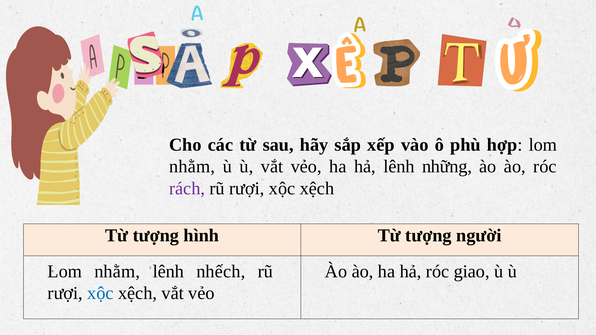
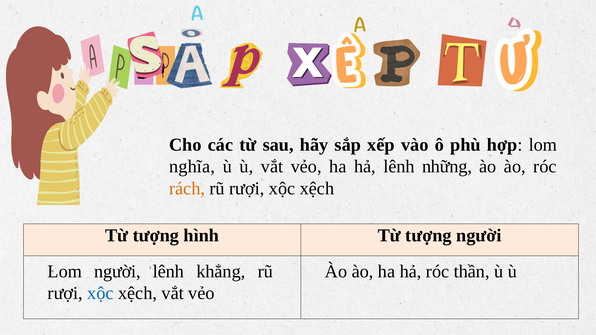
nhằm: nhằm -> nghĩa (192, 167)
rách colour: purple -> orange (187, 189)
nhằm: nhằm -> người (117, 272)
nhếch: nhếch -> khẳng (221, 272)
giao: giao -> thần (472, 272)
